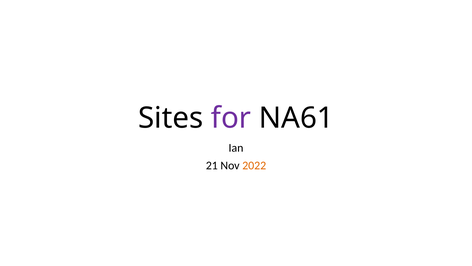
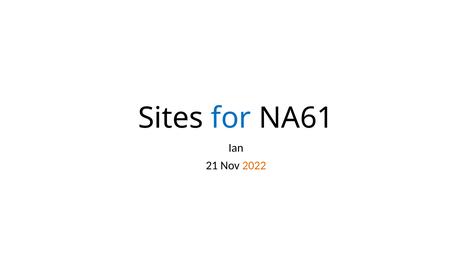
for colour: purple -> blue (231, 118)
